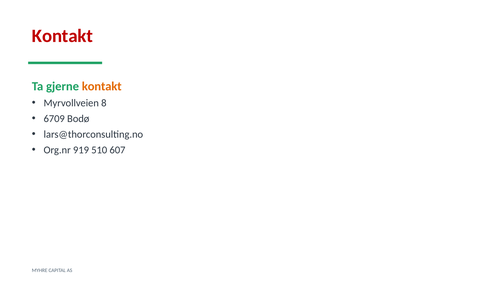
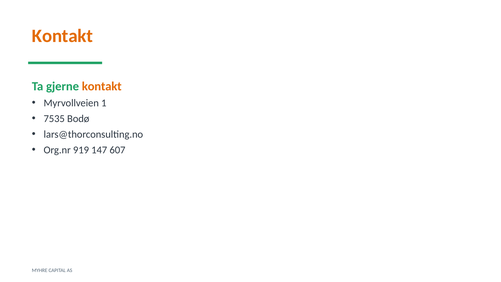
Kontakt colour: red -> orange (62, 36)
8: 8 -> 1 (104, 103)
6709: 6709 -> 7535 (54, 119)
510: 510 -> 147 (99, 150)
